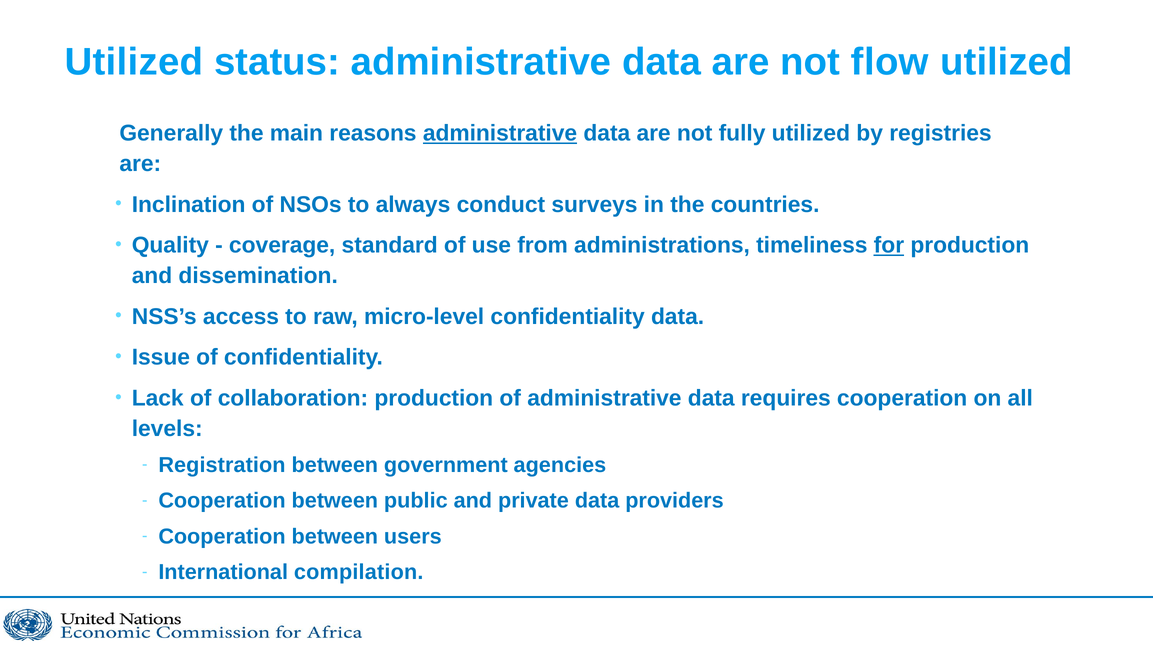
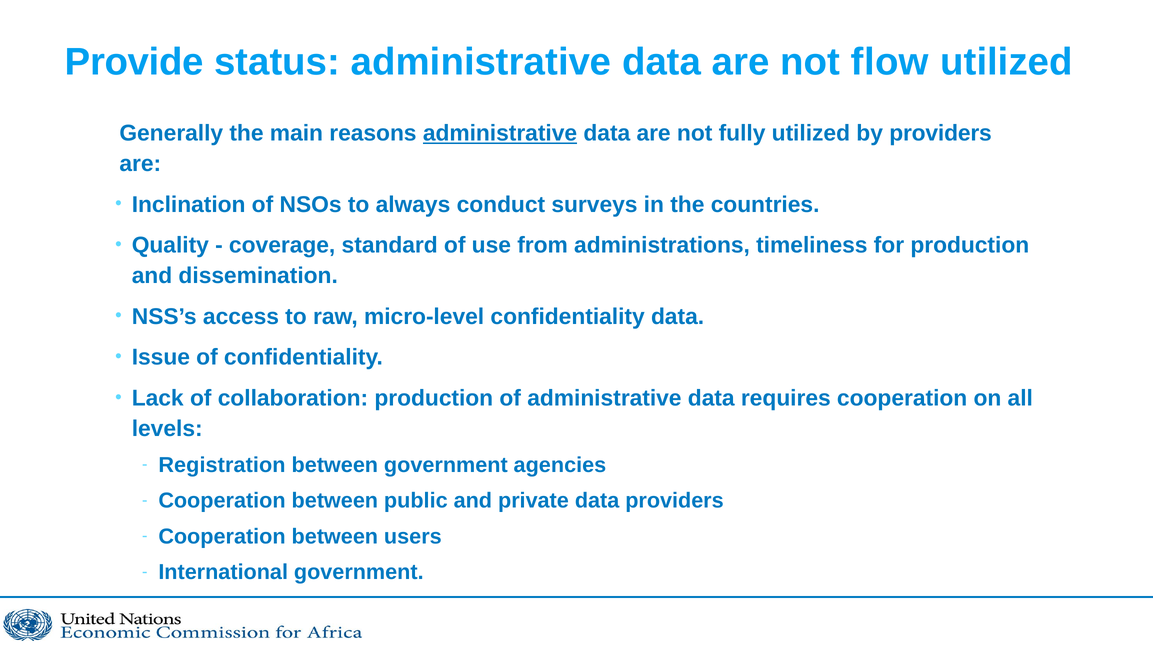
Utilized: Utilized -> Provide (134, 62)
by registries: registries -> providers (941, 133)
for underline: present -> none (889, 245)
International compilation: compilation -> government (359, 572)
